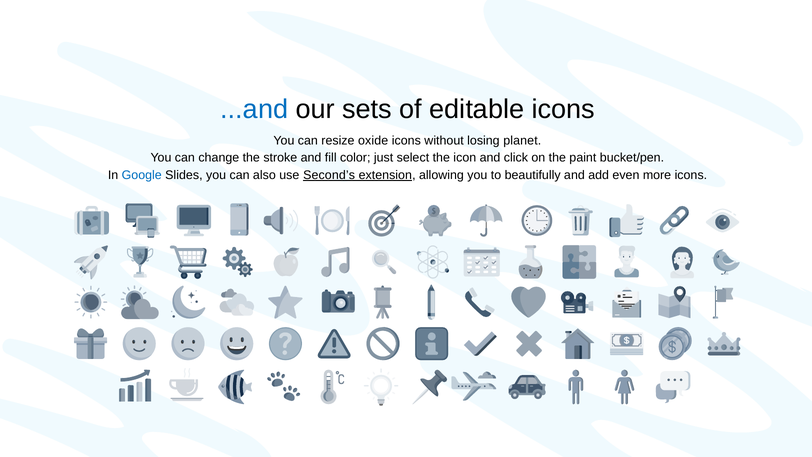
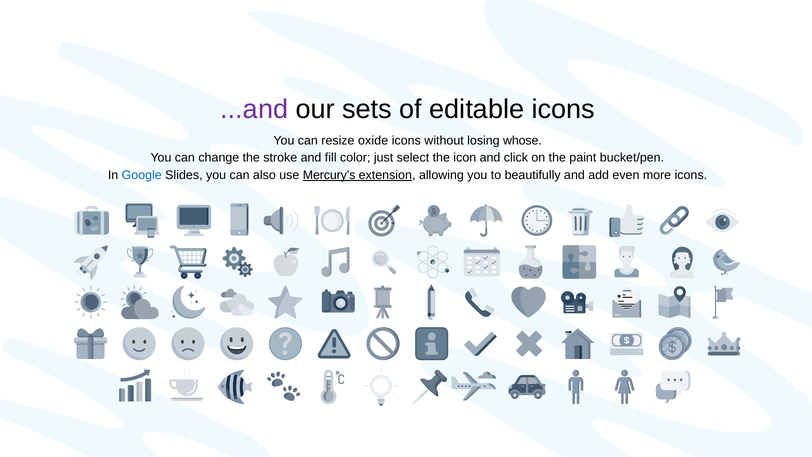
...and colour: blue -> purple (254, 109)
planet: planet -> whose (522, 141)
Second’s: Second’s -> Mercury’s (329, 175)
